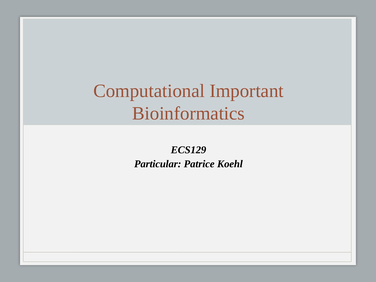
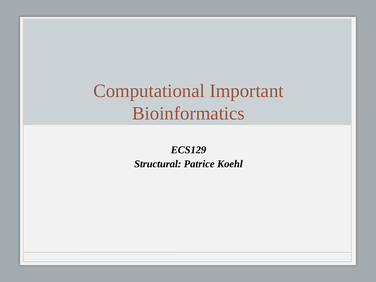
Particular: Particular -> Structural (158, 164)
